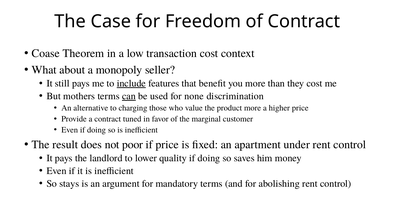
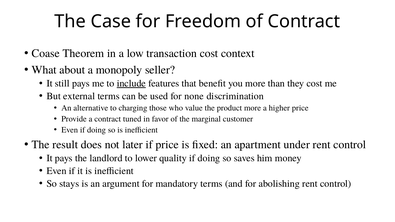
mothers: mothers -> external (79, 96)
can underline: present -> none (129, 96)
poor: poor -> later (133, 145)
